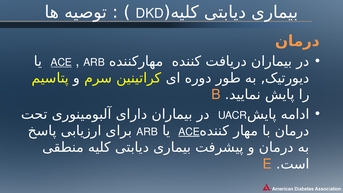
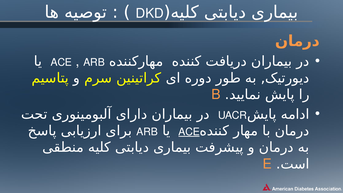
ACE underline: present -> none (61, 62)
